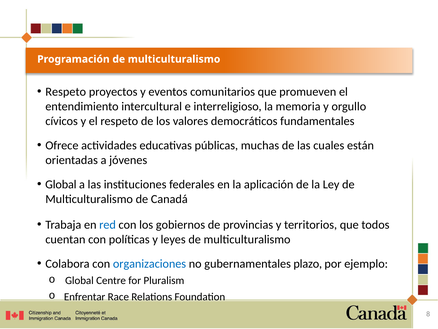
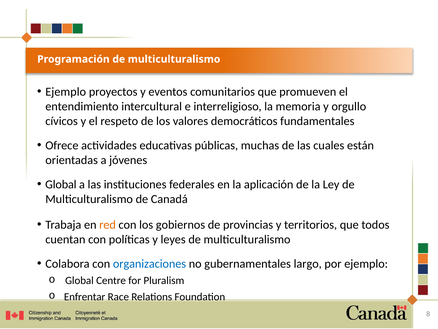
Respeto: Respeto -> Ejemplo (66, 92)
red colour: blue -> orange (108, 224)
plazo: plazo -> largo (308, 263)
